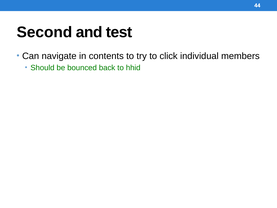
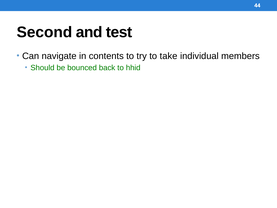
click: click -> take (169, 56)
